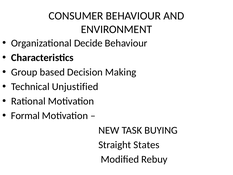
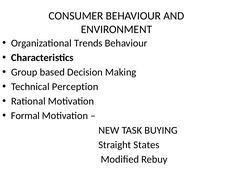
Decide: Decide -> Trends (88, 43)
Unjustified: Unjustified -> Perception (75, 87)
